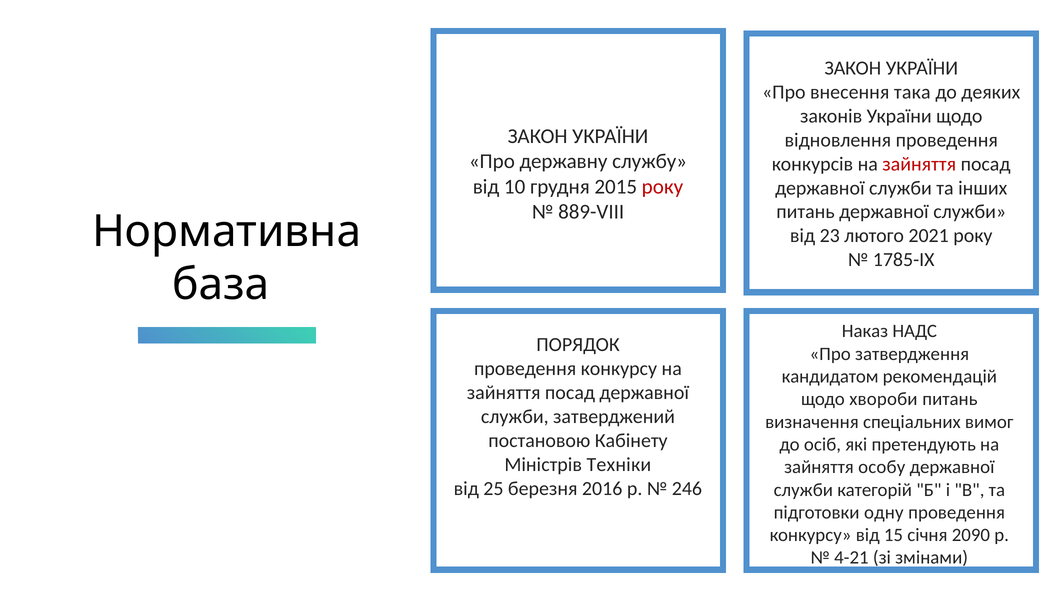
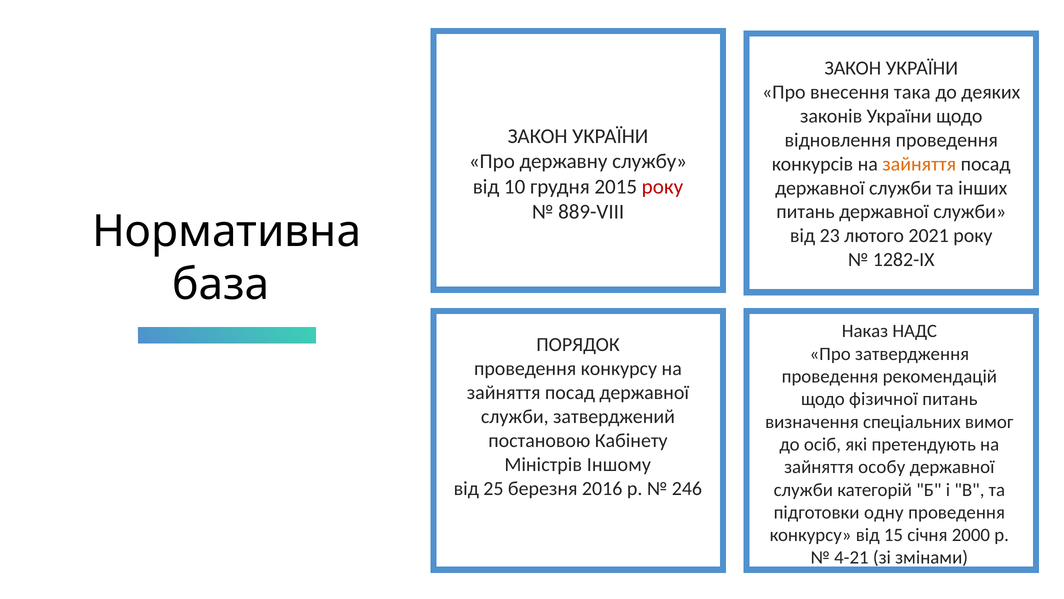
зайняття colour: red -> orange (919, 164)
1785-IX: 1785-IX -> 1282-IX (904, 260)
кандидатом: кандидатом -> проведення (830, 376)
хвороби: хвороби -> фізичної (883, 399)
Техніки: Техніки -> Іншому (619, 464)
2090: 2090 -> 2000 (971, 535)
